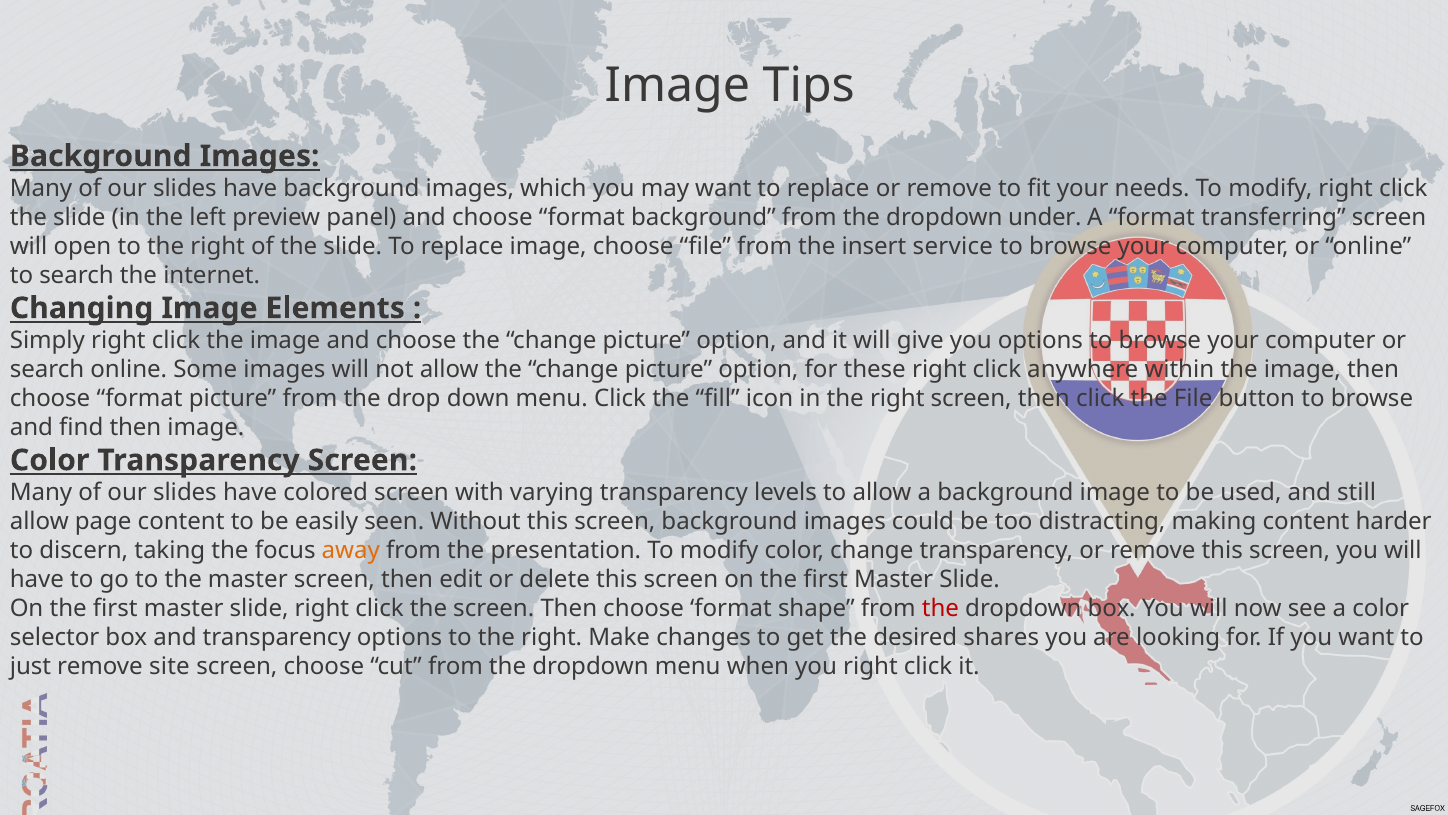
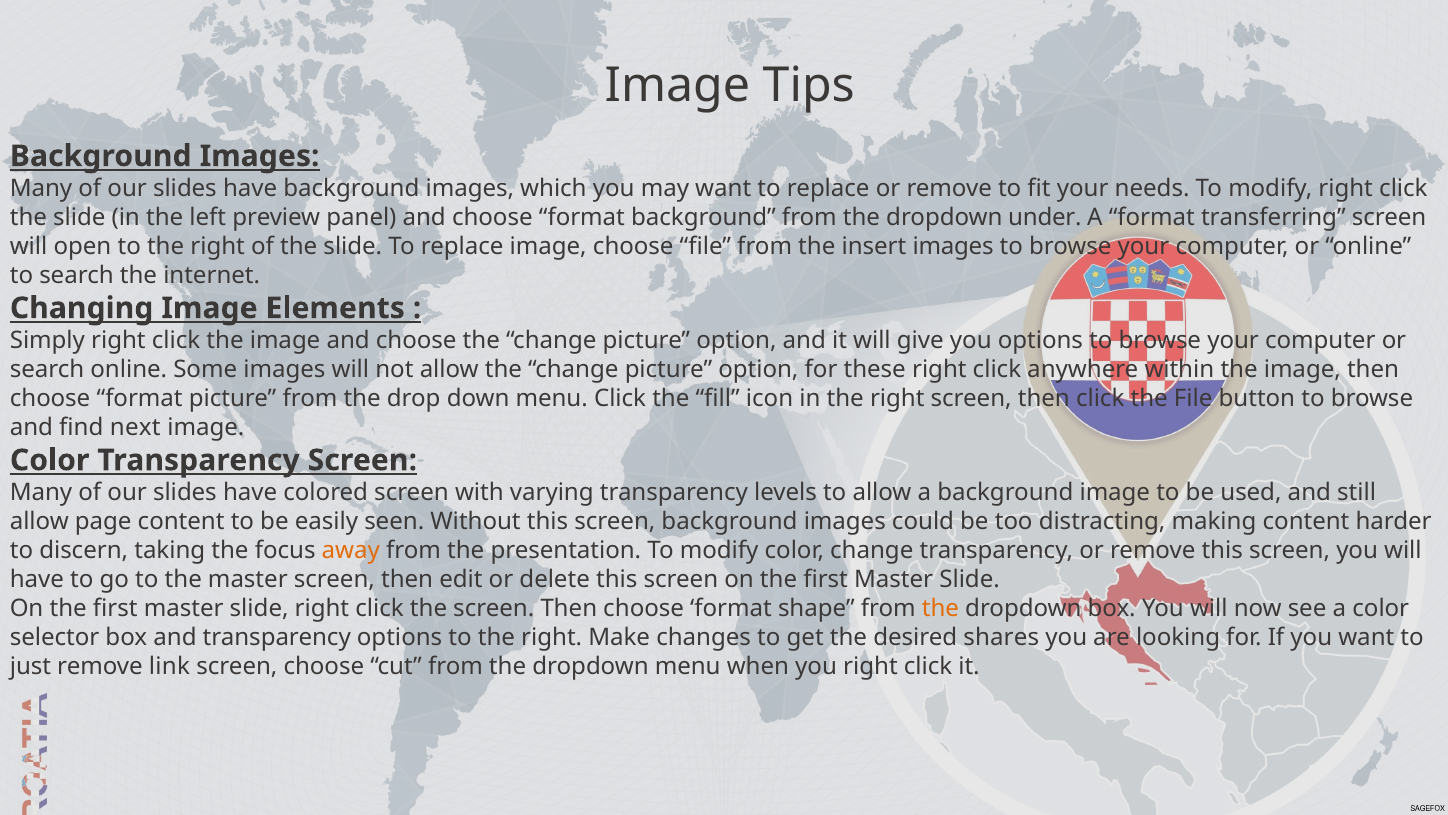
insert service: service -> images (953, 246)
find then: then -> next (135, 427)
the colour: red -> orange (940, 608)
site: site -> link (169, 666)
